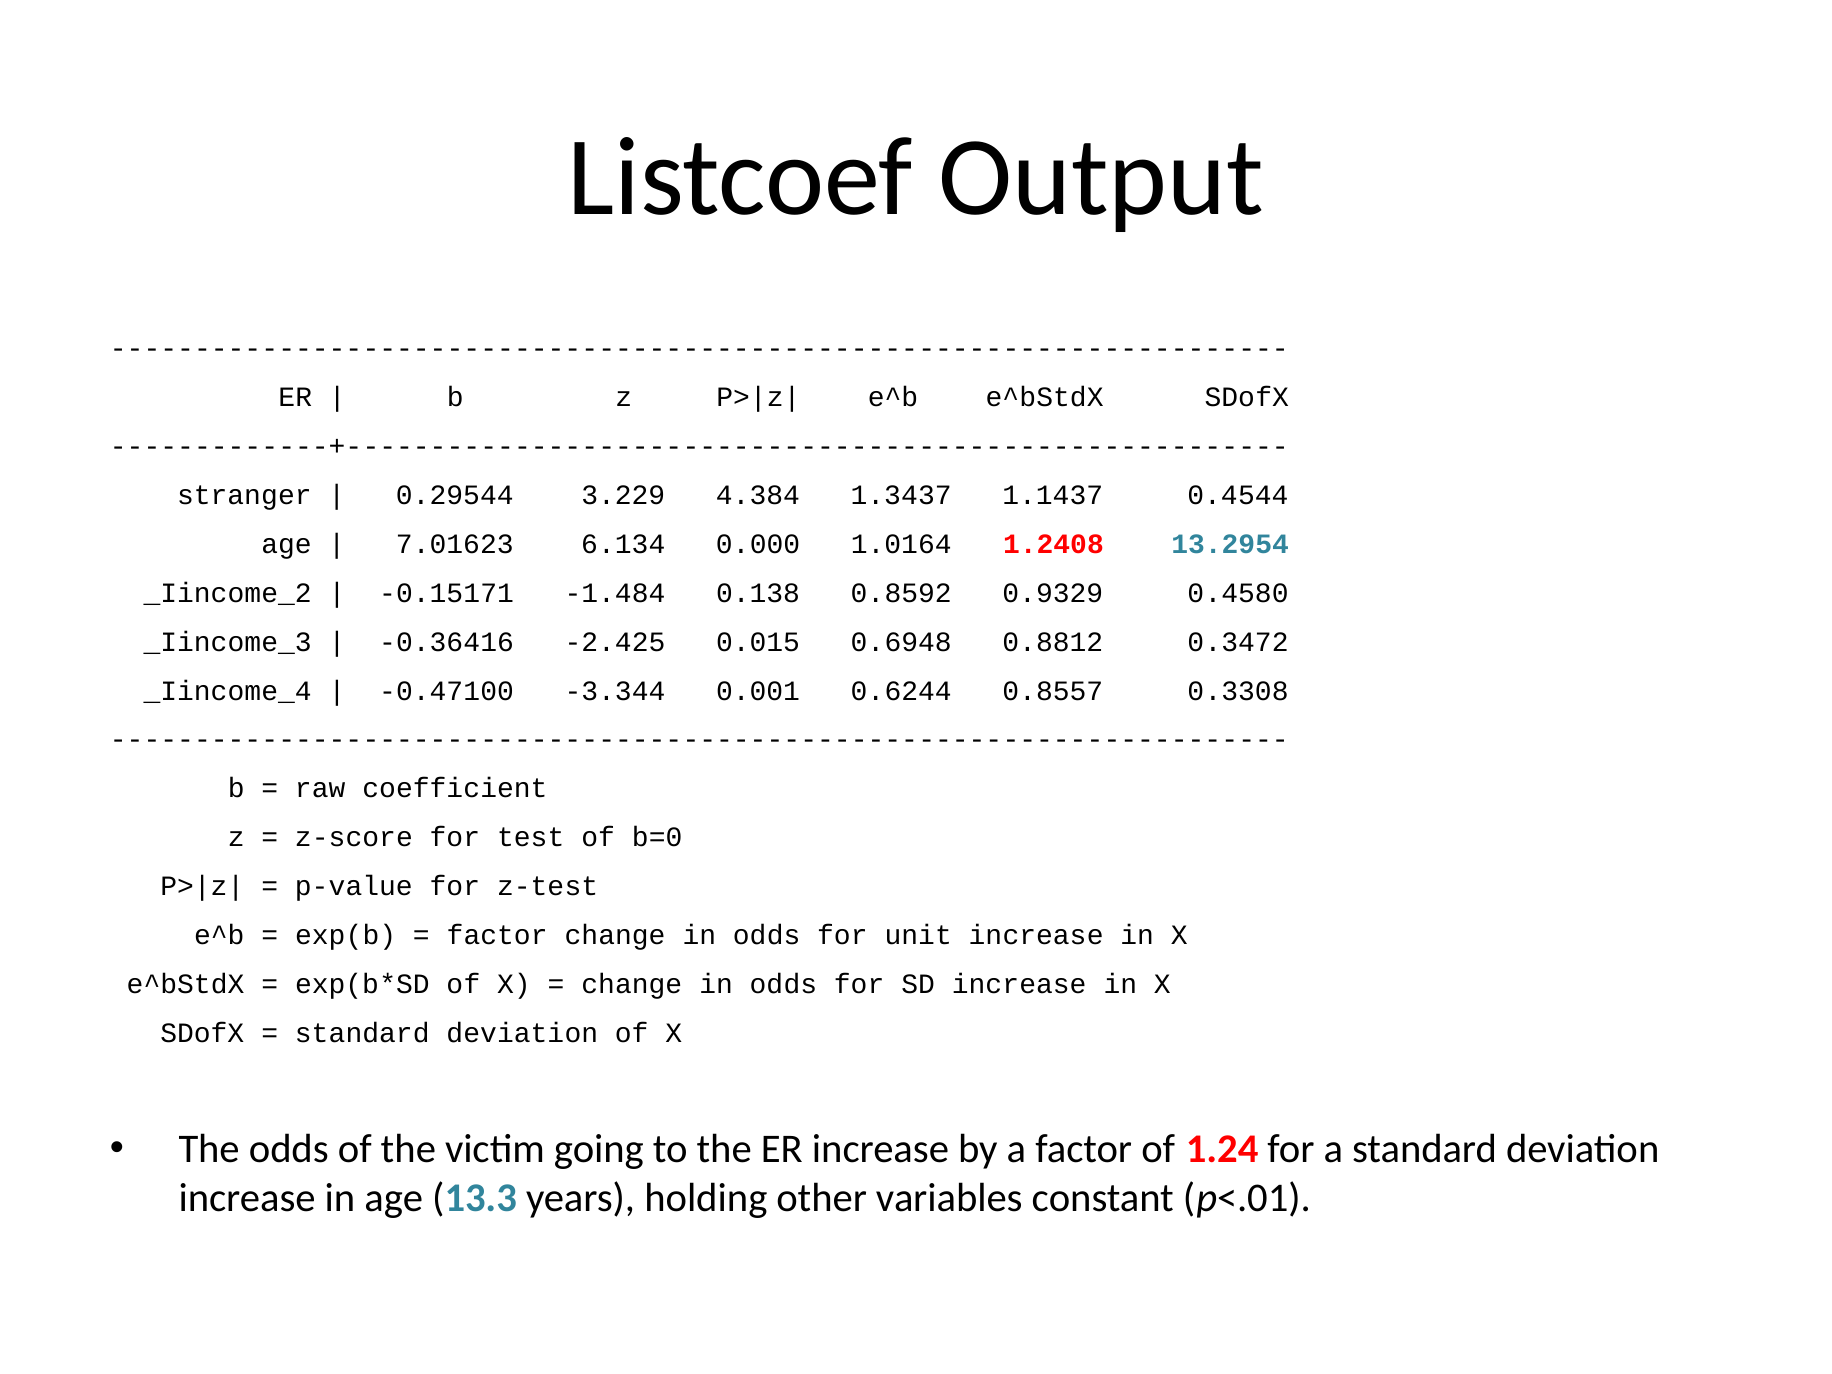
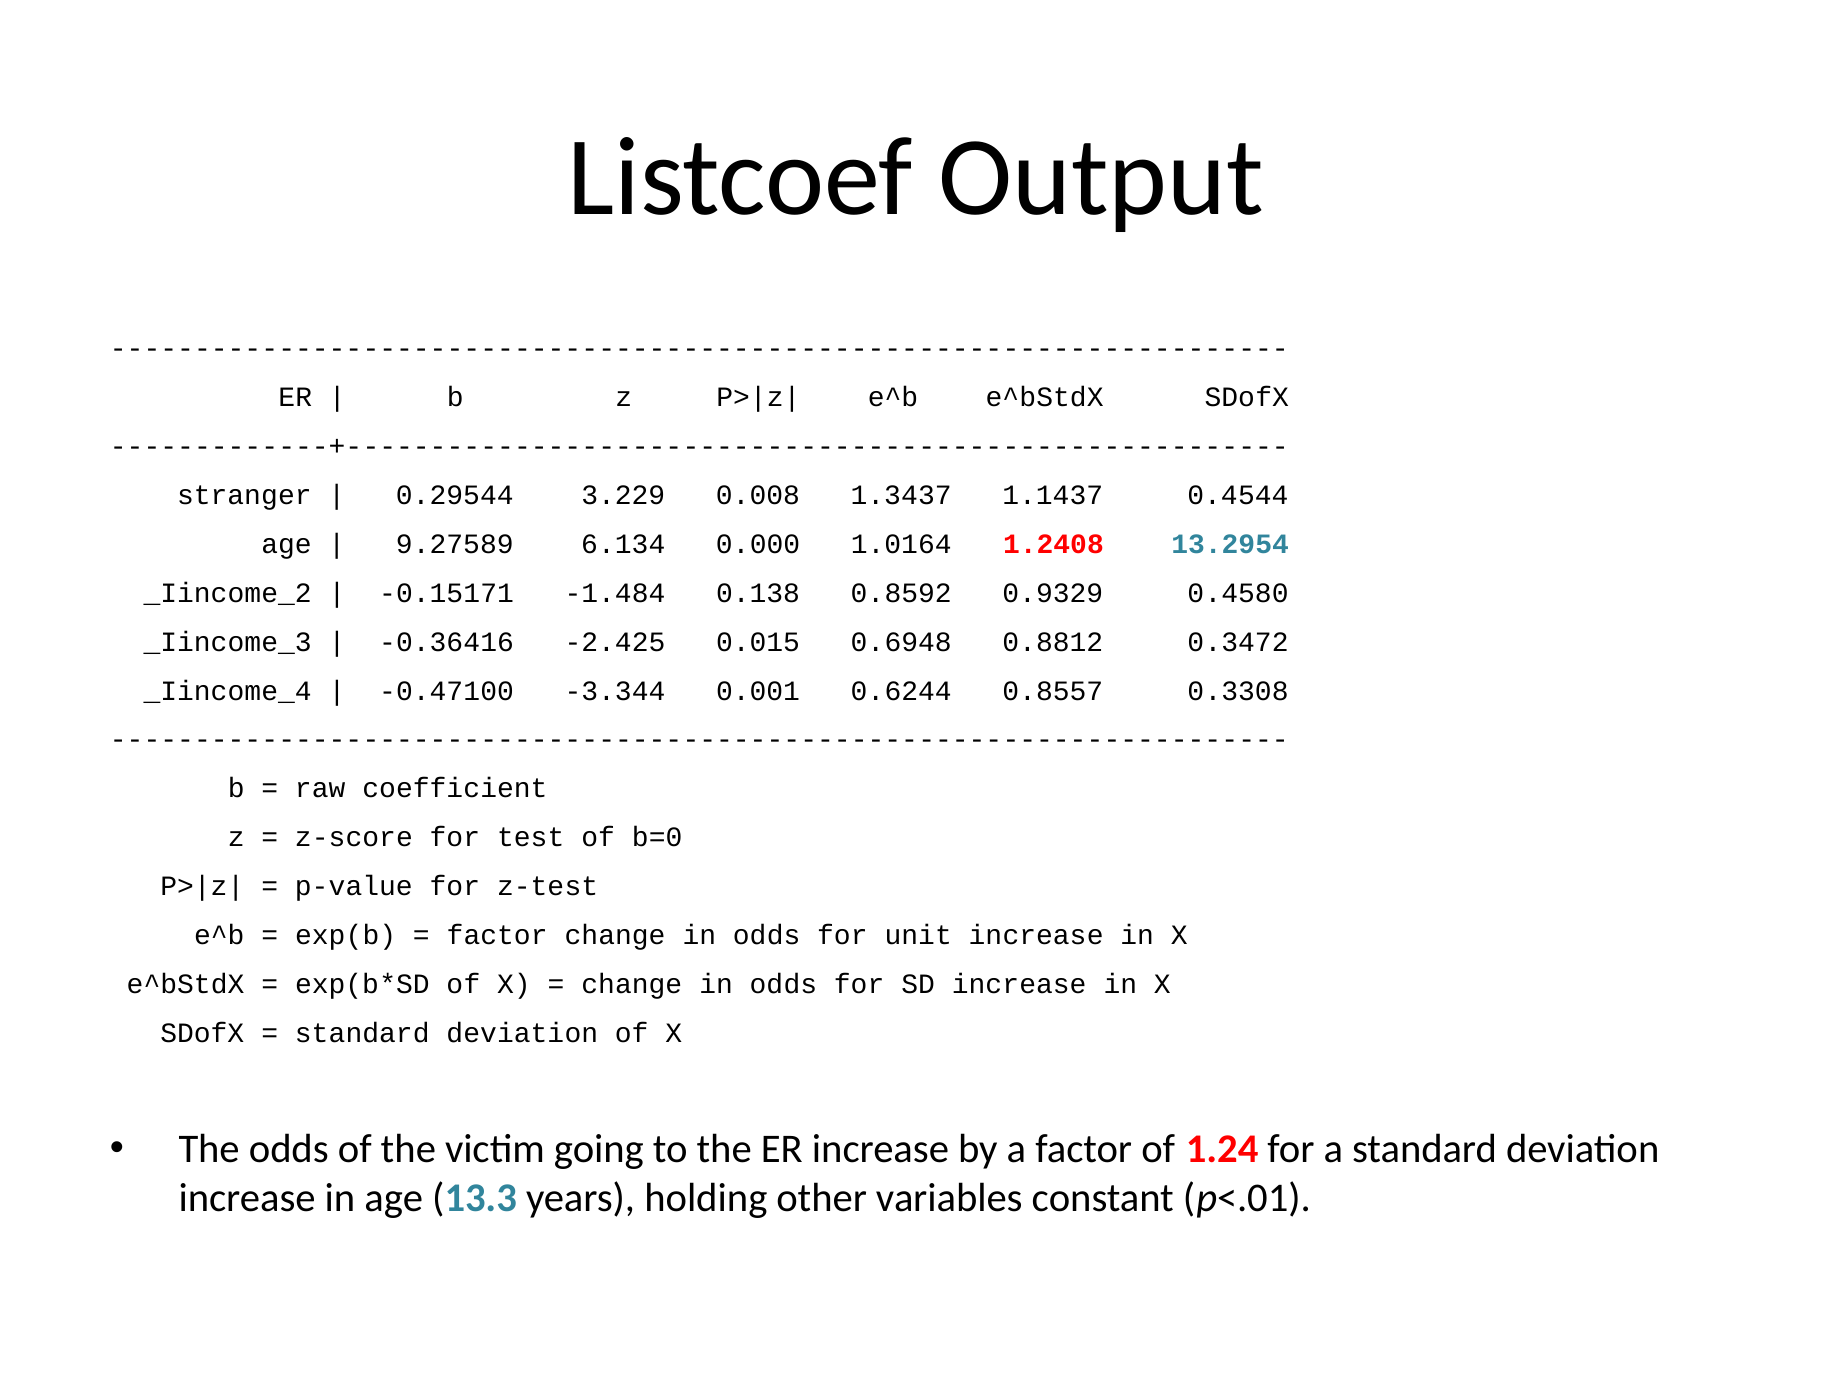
4.384: 4.384 -> 0.008 (758, 495)
7.01623: 7.01623 -> 9.27589 (455, 544)
